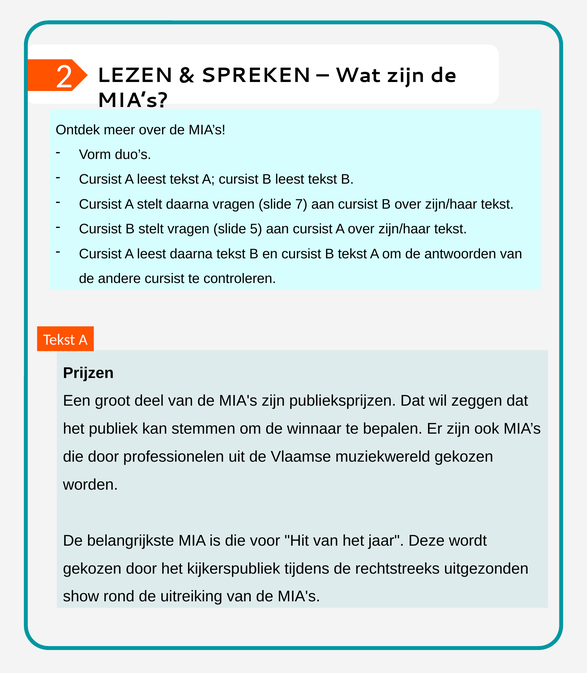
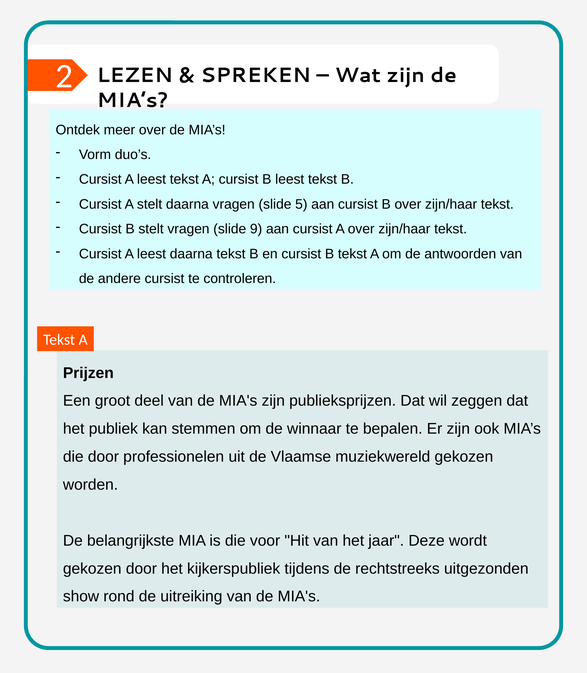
7: 7 -> 5 (301, 204)
5: 5 -> 9 (256, 229)
